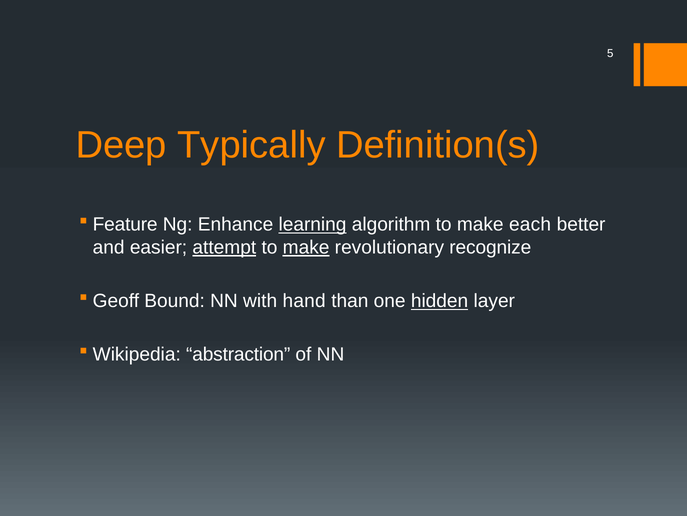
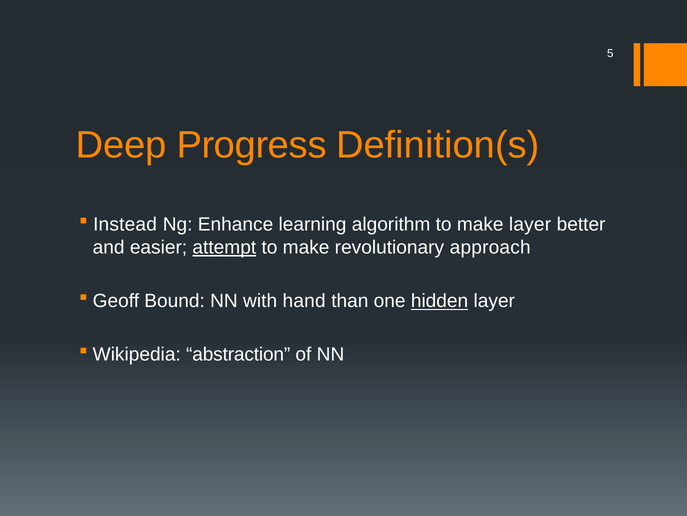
Typically: Typically -> Progress (252, 145)
Feature: Feature -> Instead (125, 224)
learning underline: present -> none (312, 224)
make each: each -> layer (530, 224)
make underline: present -> none (306, 247)
recognize: recognize -> approach (490, 247)
